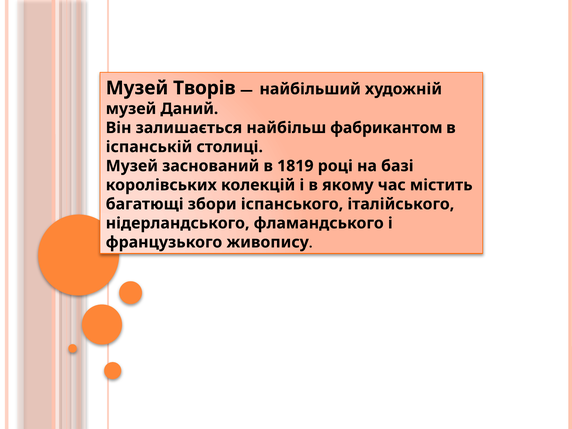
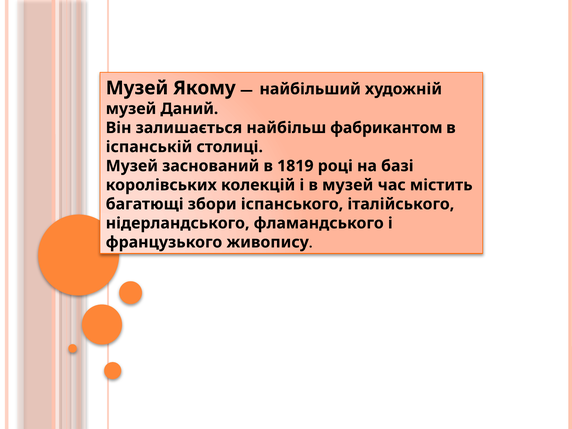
Творів: Творів -> Якому (204, 88)
в якому: якому -> музей (348, 185)
